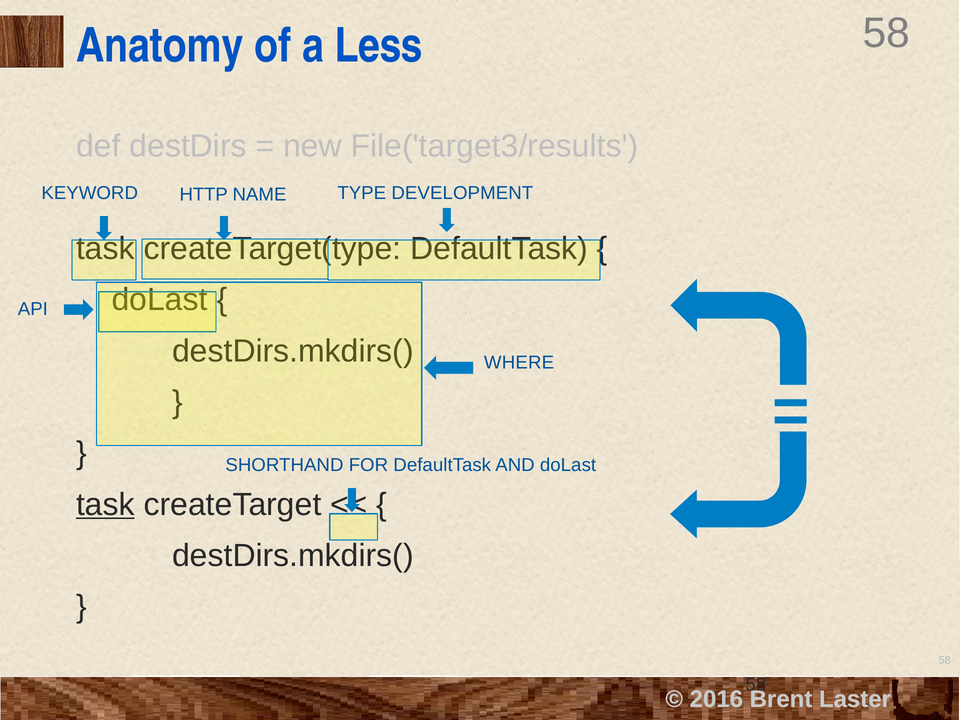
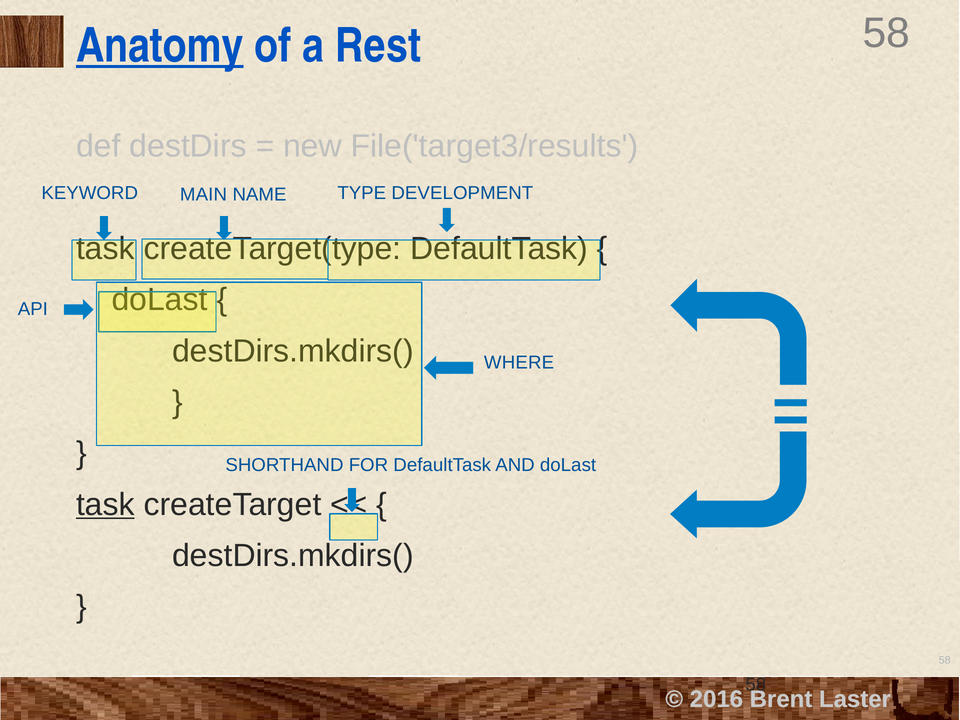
Anatomy underline: none -> present (160, 46)
Less: Less -> Rest (378, 46)
HTTP: HTTP -> MAIN (204, 194)
